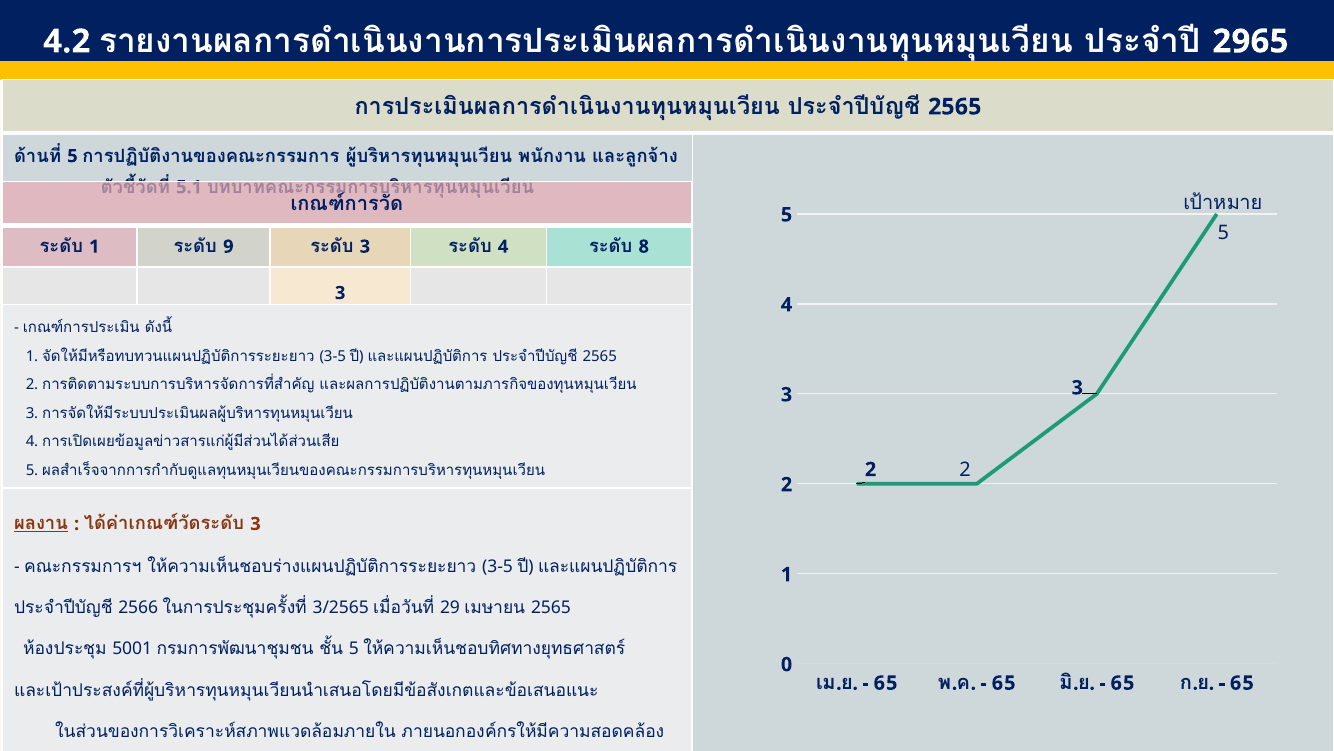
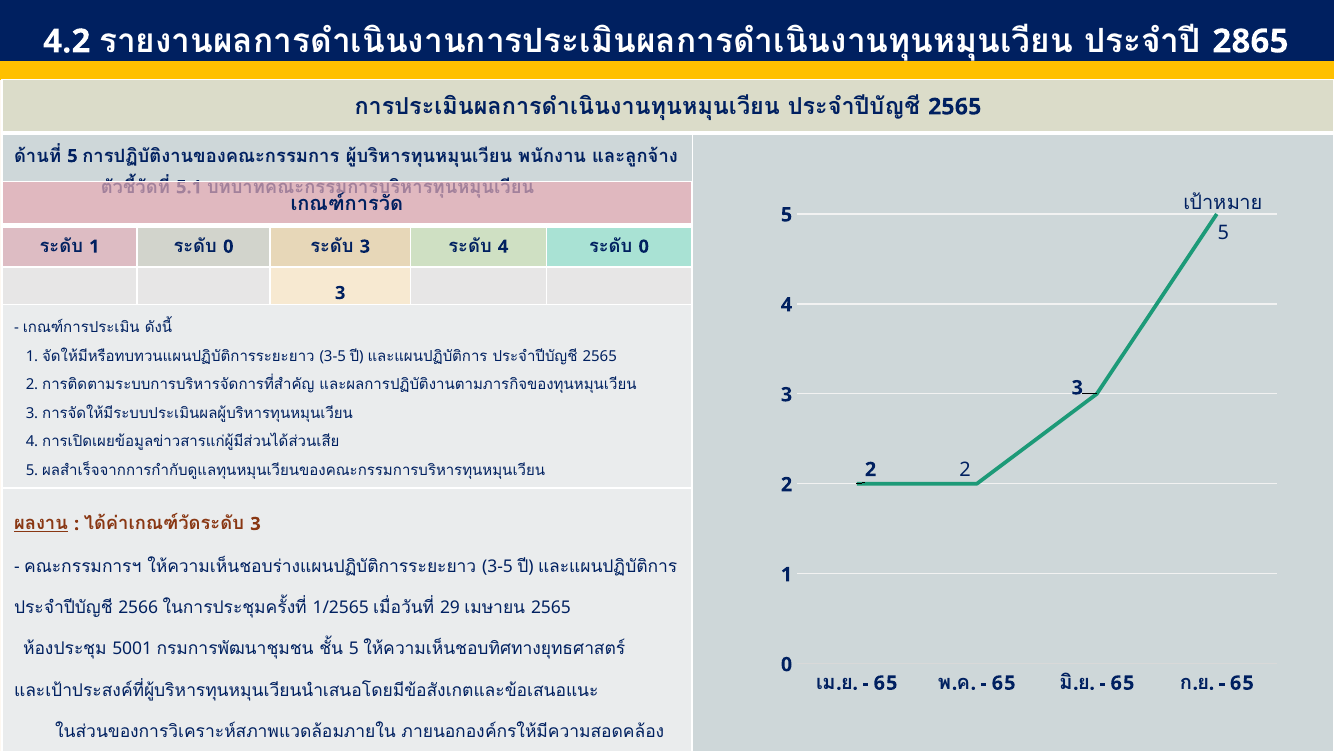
2965: 2965 -> 2865 (1250, 41)
9: 9 -> 0 (228, 246)
8: 8 -> 0 (644, 246)
3/2565: 3/2565 -> 1/2565 (341, 607)
